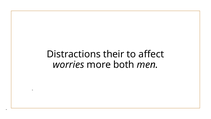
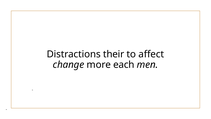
worries: worries -> change (68, 65)
both: both -> each (124, 65)
